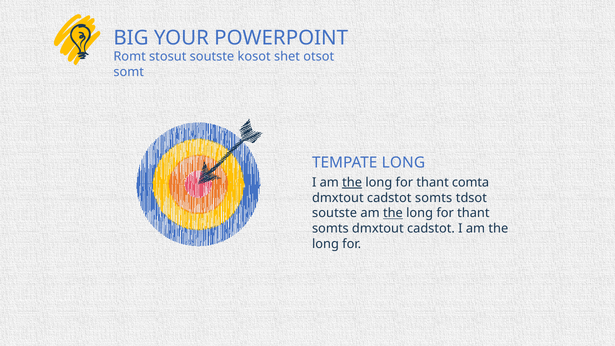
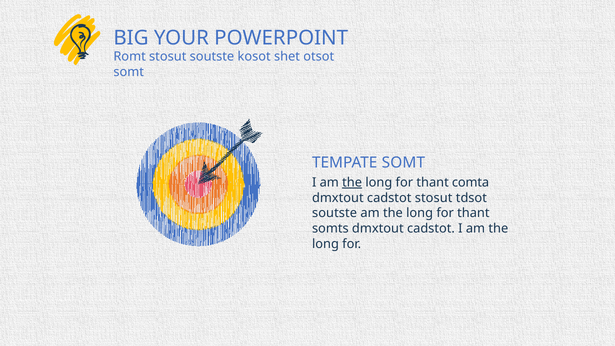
TEMPATE LONG: LONG -> SOMT (403, 163)
cadstot somts: somts -> stosut (434, 198)
the underline: present -> none (393, 213)
